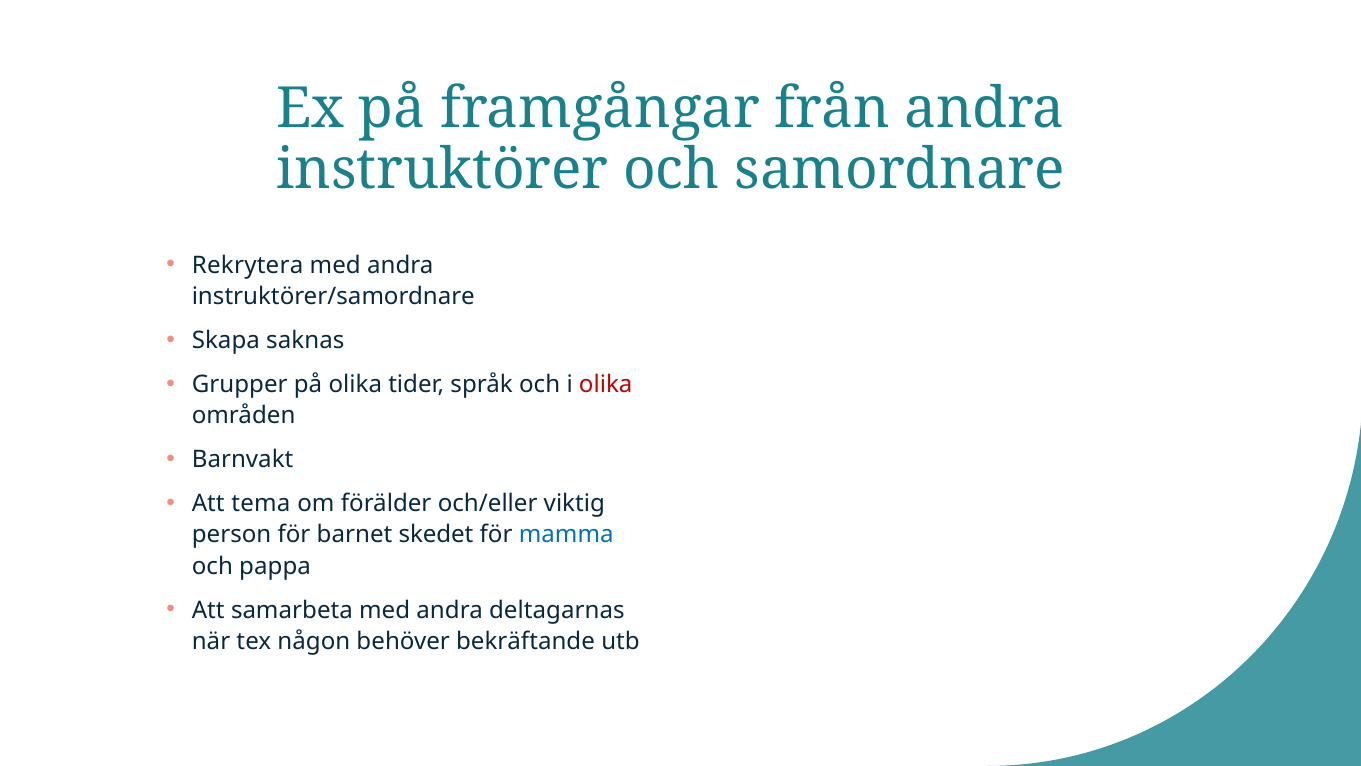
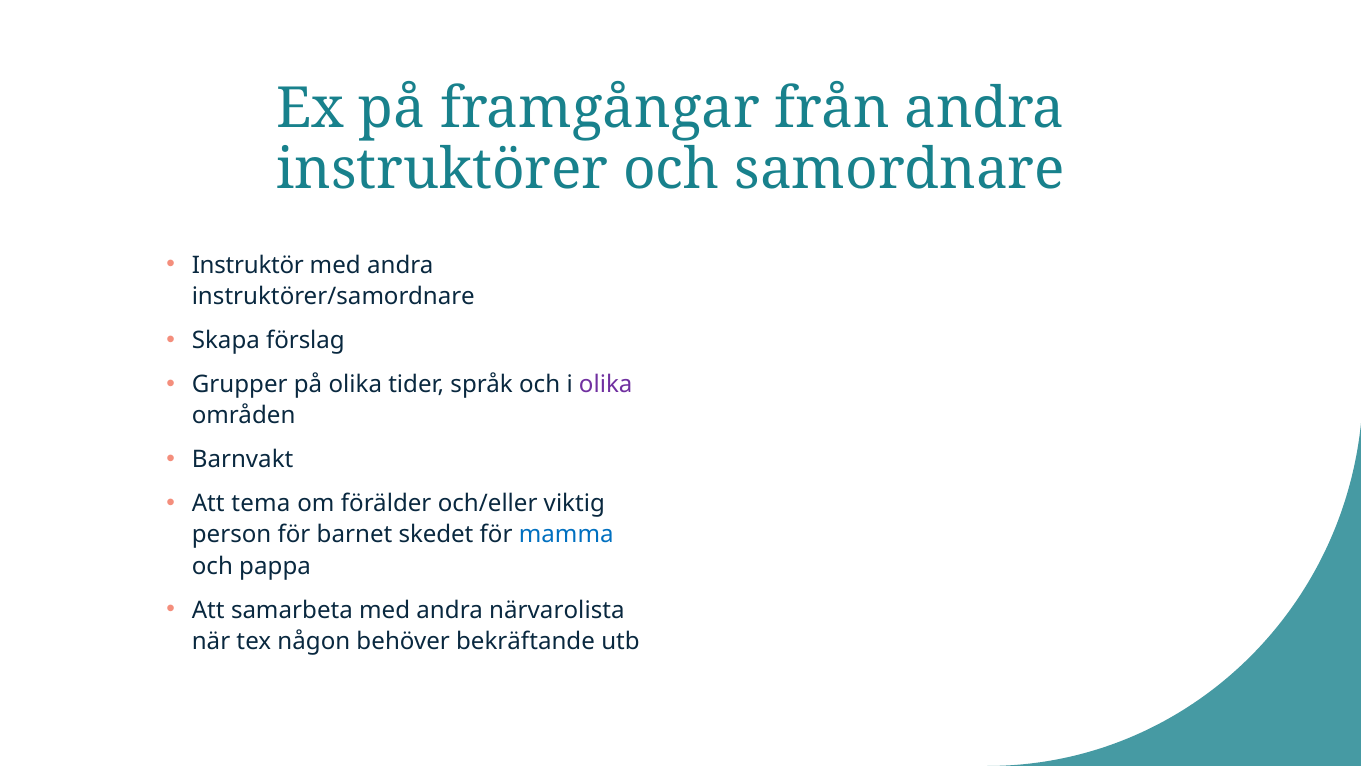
Rekrytera: Rekrytera -> Instruktör (248, 265)
saknas: saknas -> förslag (305, 340)
olika colour: red -> purple (606, 384)
deltagarnas: deltagarnas -> närvarolista (557, 610)
